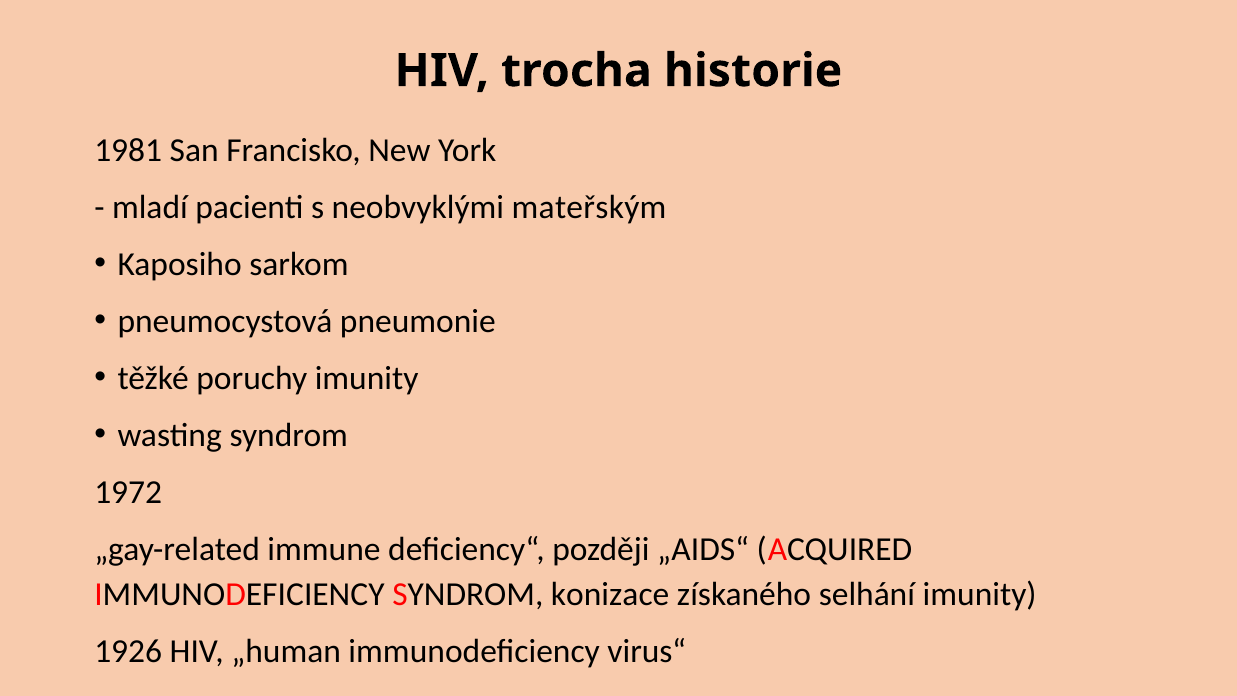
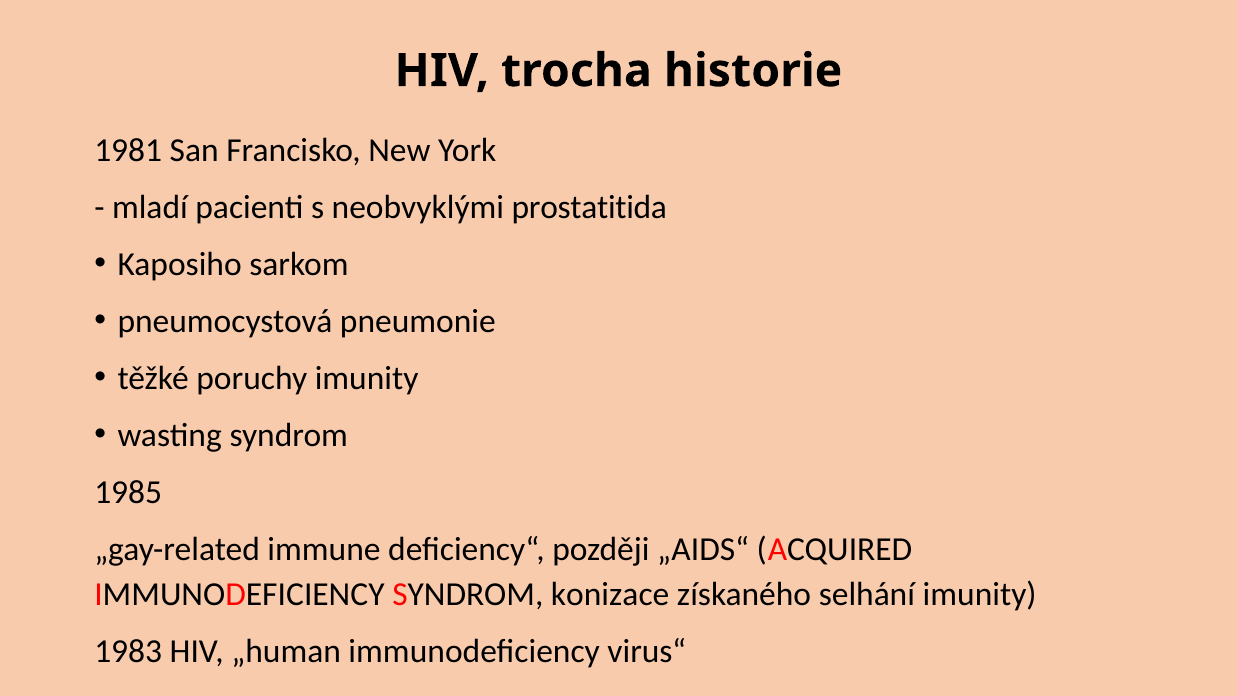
mateřským: mateřským -> prostatitida (589, 207)
1972: 1972 -> 1985 (128, 493)
1926: 1926 -> 1983 (128, 651)
